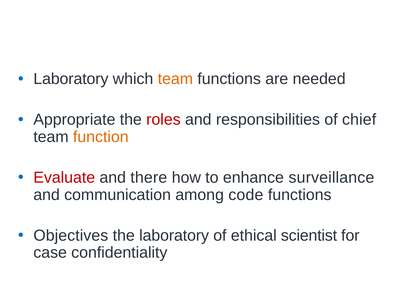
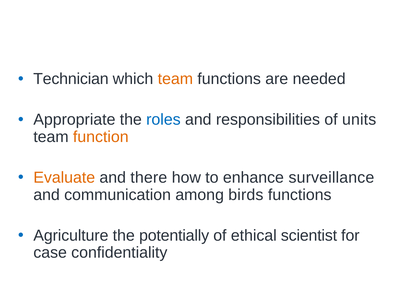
Laboratory: Laboratory -> Technician (71, 79)
roles colour: red -> blue (163, 120)
chief: chief -> units (359, 120)
Evaluate colour: red -> orange (64, 177)
code: code -> birds (246, 195)
Objectives: Objectives -> Agriculture (71, 235)
the laboratory: laboratory -> potentially (174, 235)
